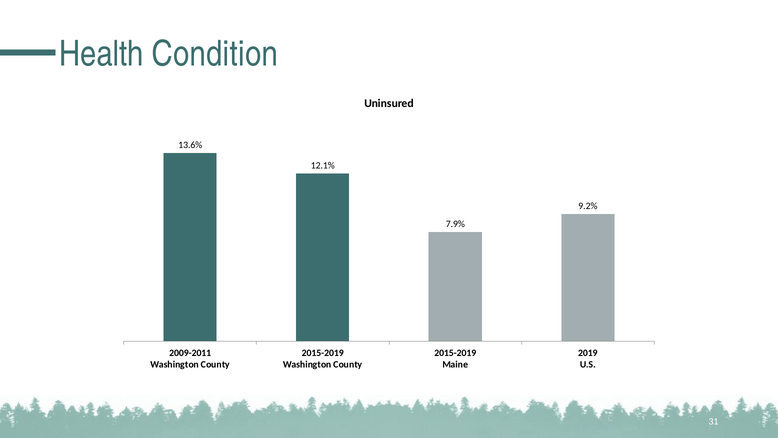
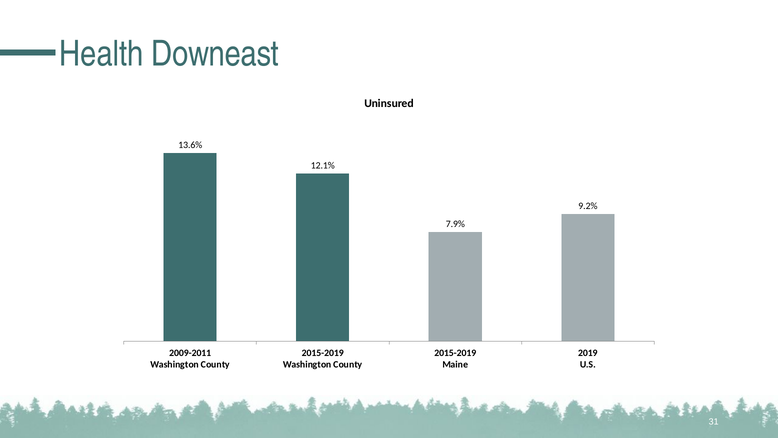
Condition: Condition -> Downeast (215, 54)
